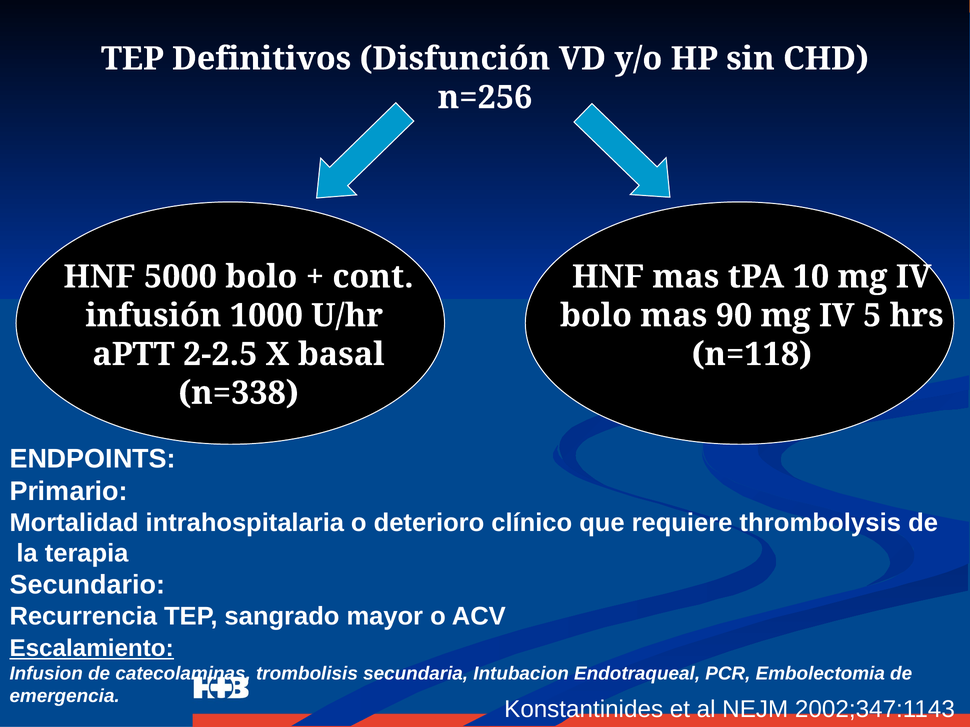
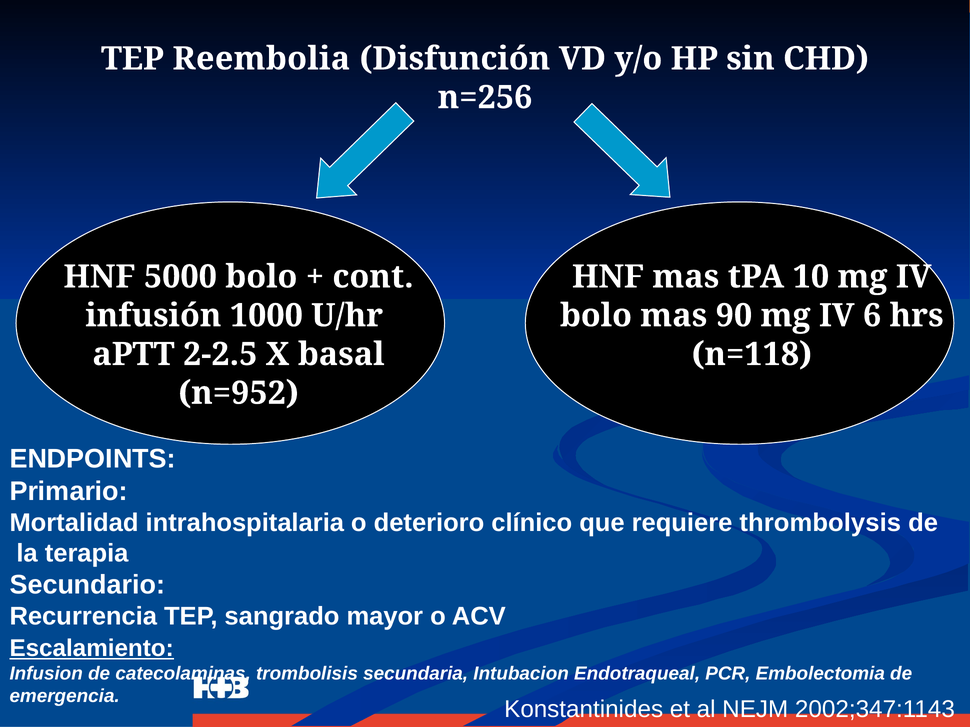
Definitivos: Definitivos -> Reembolia (261, 59)
5: 5 -> 6 (872, 316)
n=338: n=338 -> n=952 (239, 393)
